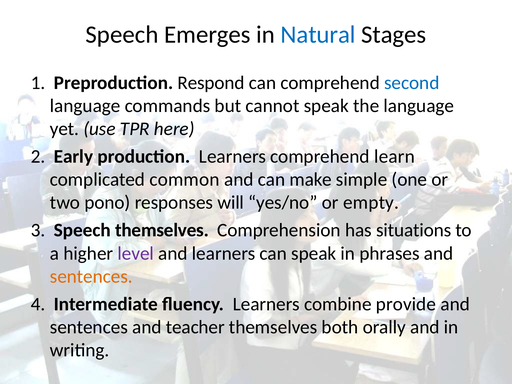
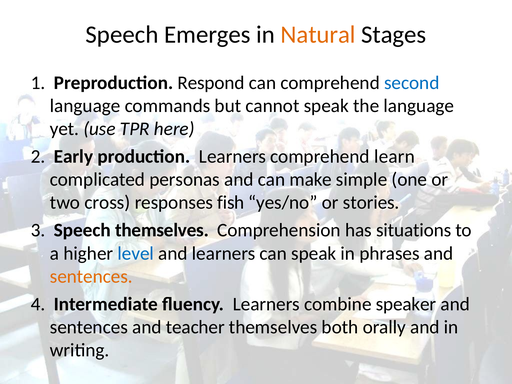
Natural colour: blue -> orange (318, 35)
common: common -> personas (185, 180)
pono: pono -> cross (107, 203)
will: will -> fish (231, 203)
empty: empty -> stories (371, 203)
level colour: purple -> blue (136, 253)
provide: provide -> speaker (406, 304)
